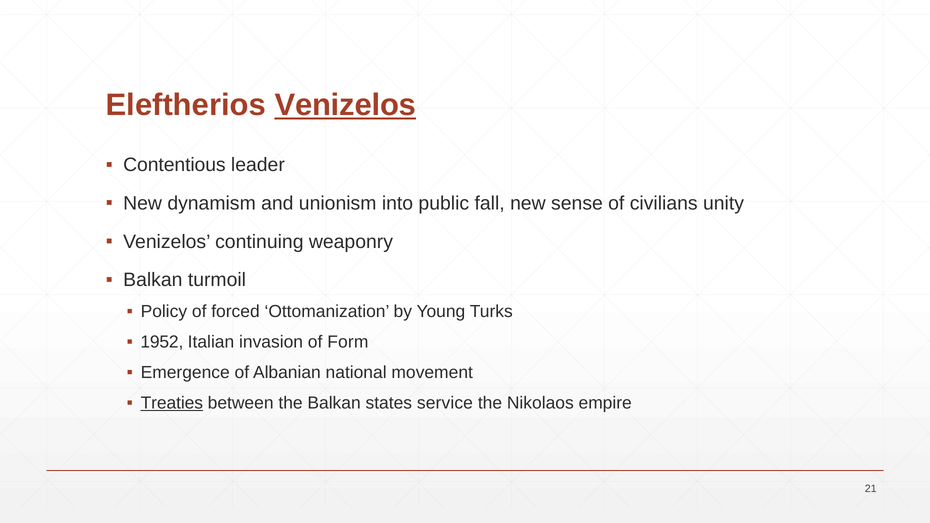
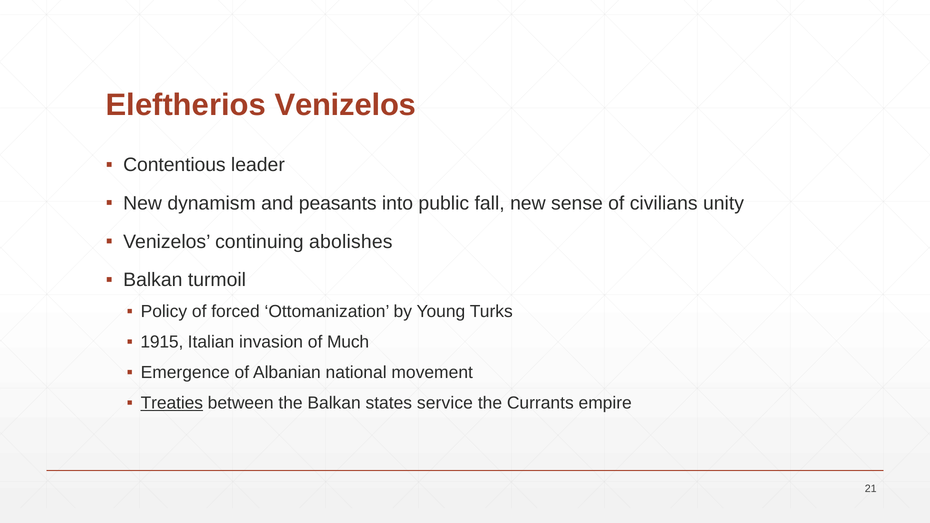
Venizelos underline: present -> none (345, 105)
unionism: unionism -> peasants (338, 203)
weaponry: weaponry -> abolishes (351, 242)
1952: 1952 -> 1915 (162, 342)
Form: Form -> Much (348, 342)
Nikolaos: Nikolaos -> Currants (540, 403)
